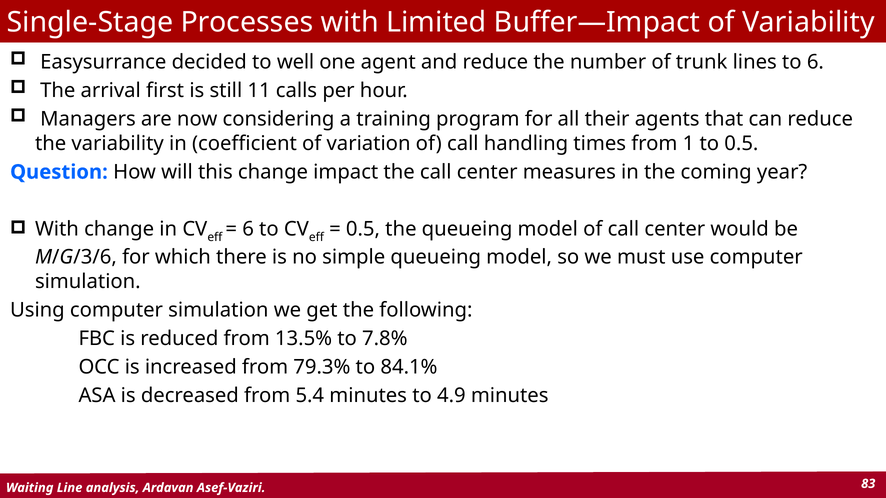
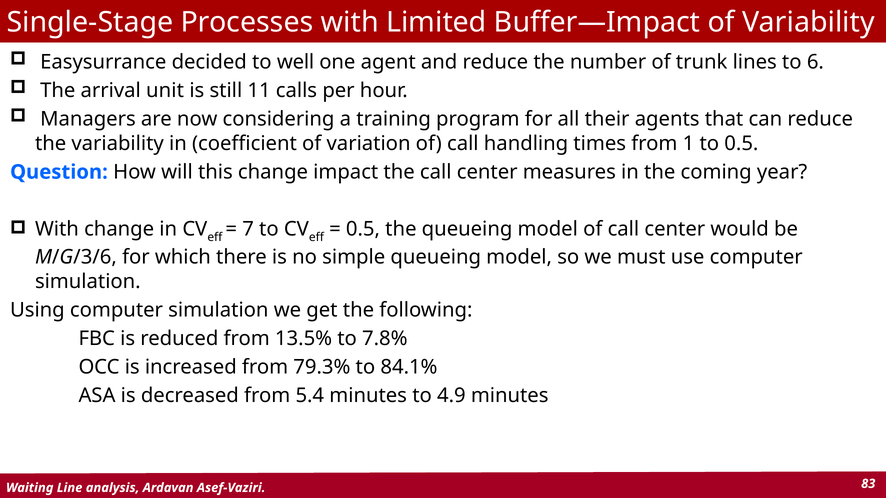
first: first -> unit (165, 91)
6: 6 -> 7 (248, 229)
